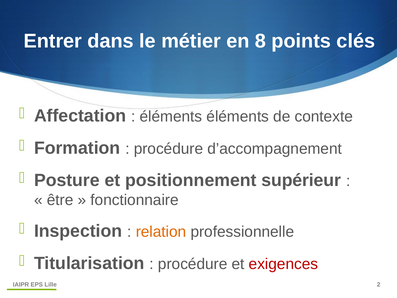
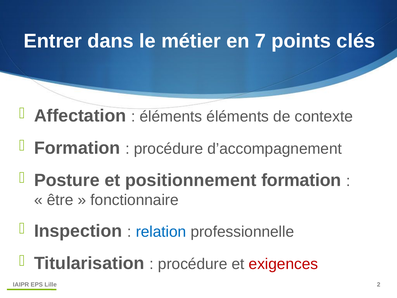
8: 8 -> 7 (260, 41)
positionnement supérieur: supérieur -> formation (301, 180)
relation colour: orange -> blue (161, 232)
